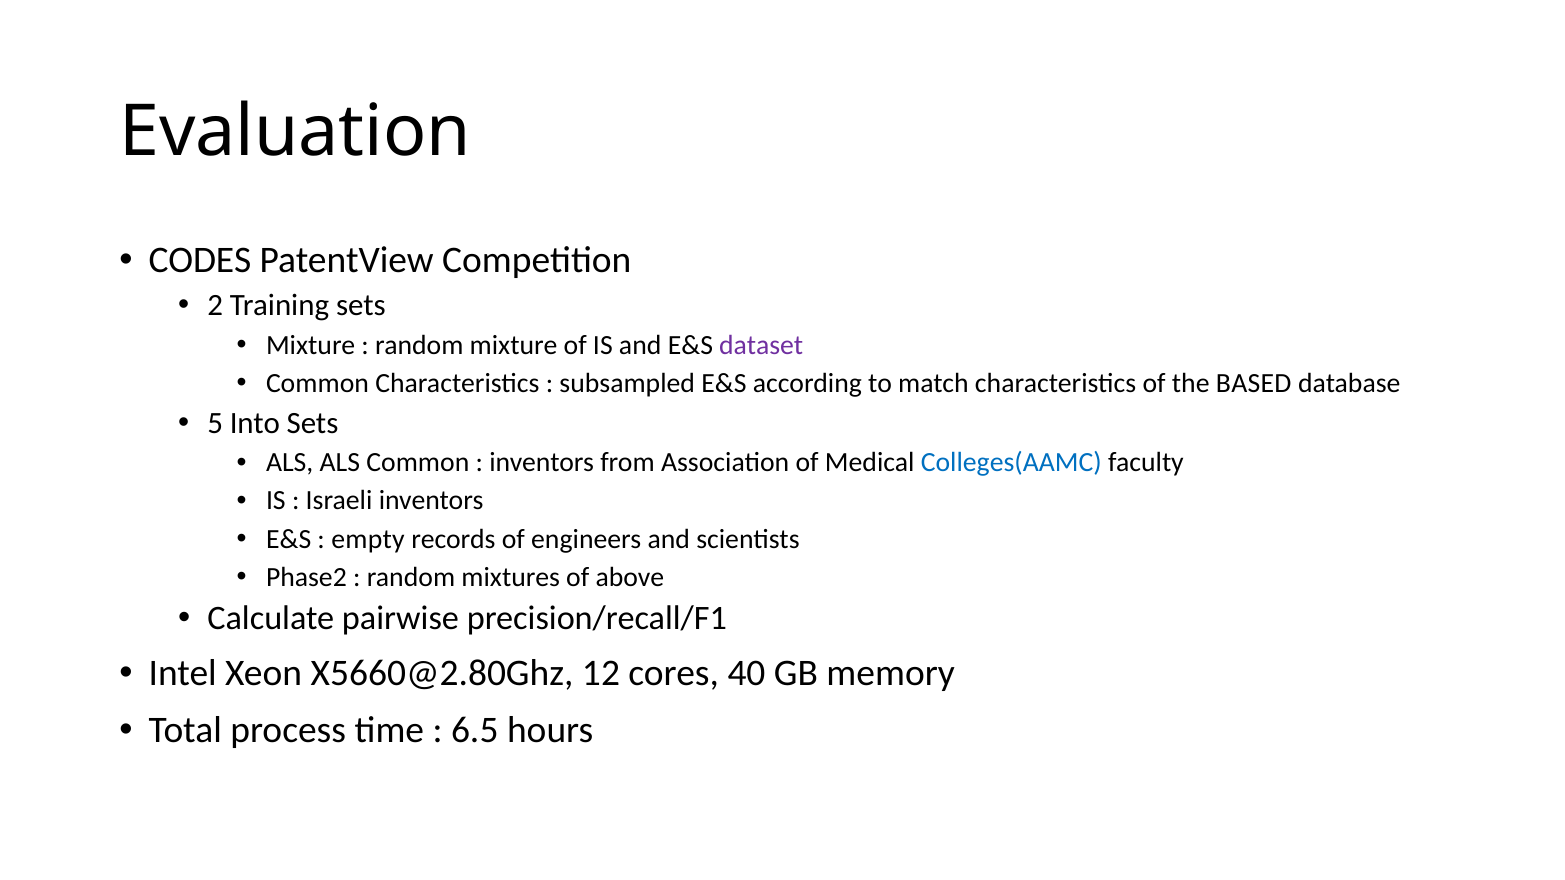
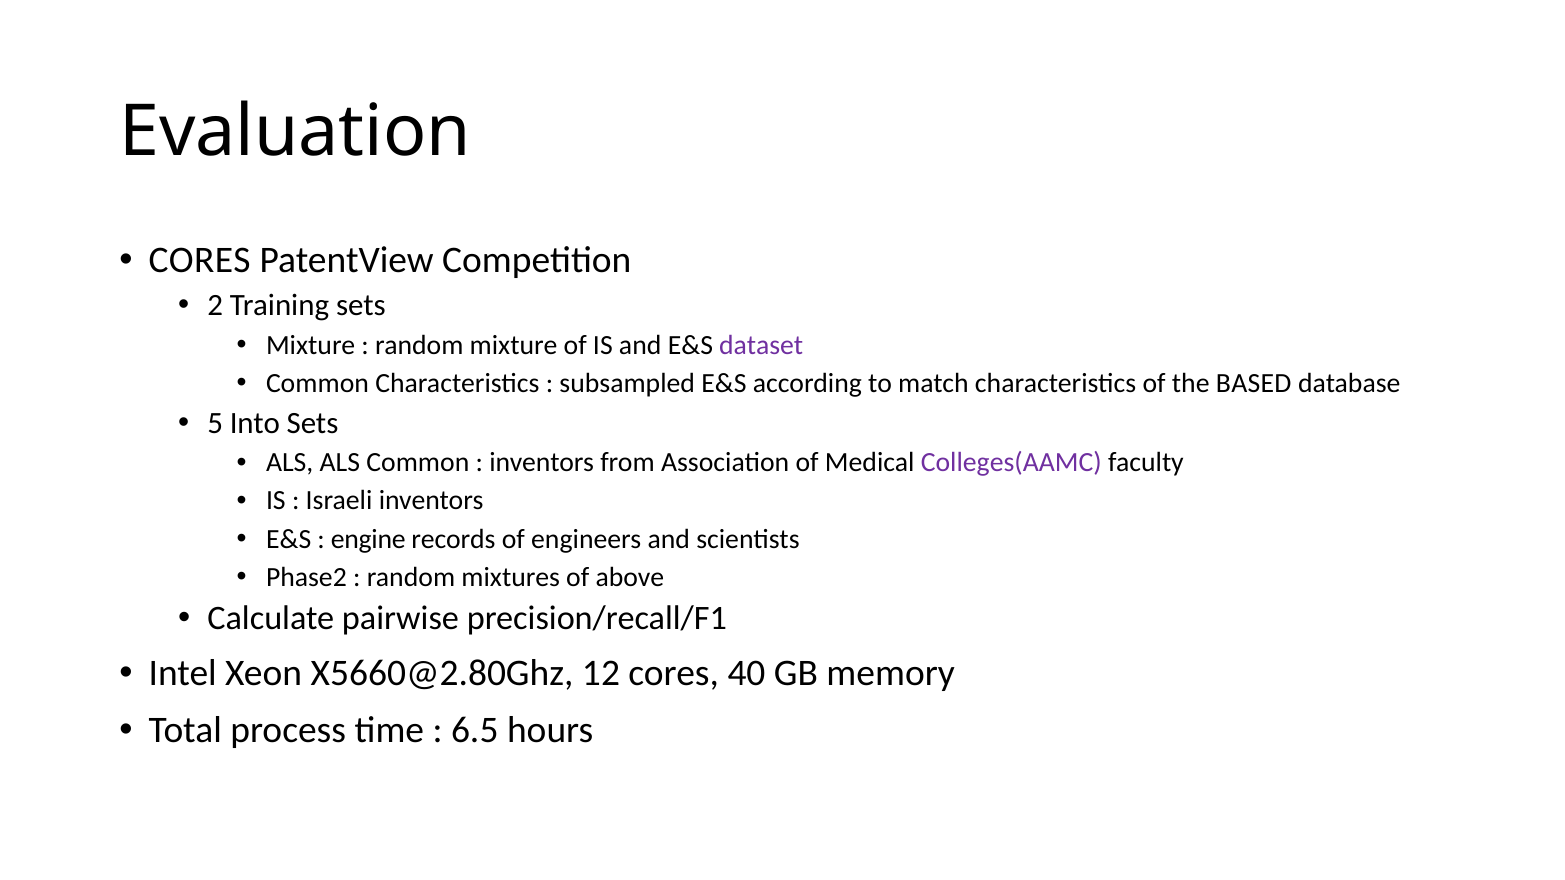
CODES: CODES -> CORES (200, 260)
Colleges(AAMC colour: blue -> purple (1011, 463)
empty: empty -> engine (368, 539)
